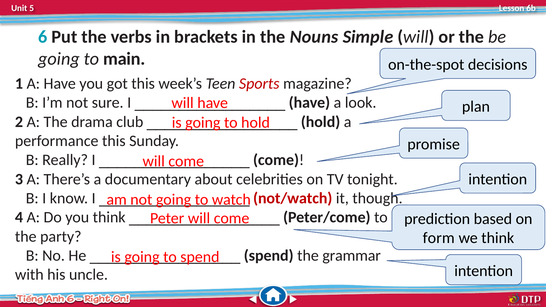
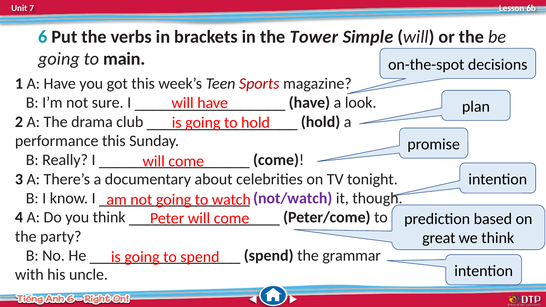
5: 5 -> 7 (32, 8)
Nouns: Nouns -> Tower (314, 37)
not/watch colour: red -> purple (293, 198)
form: form -> great (439, 238)
